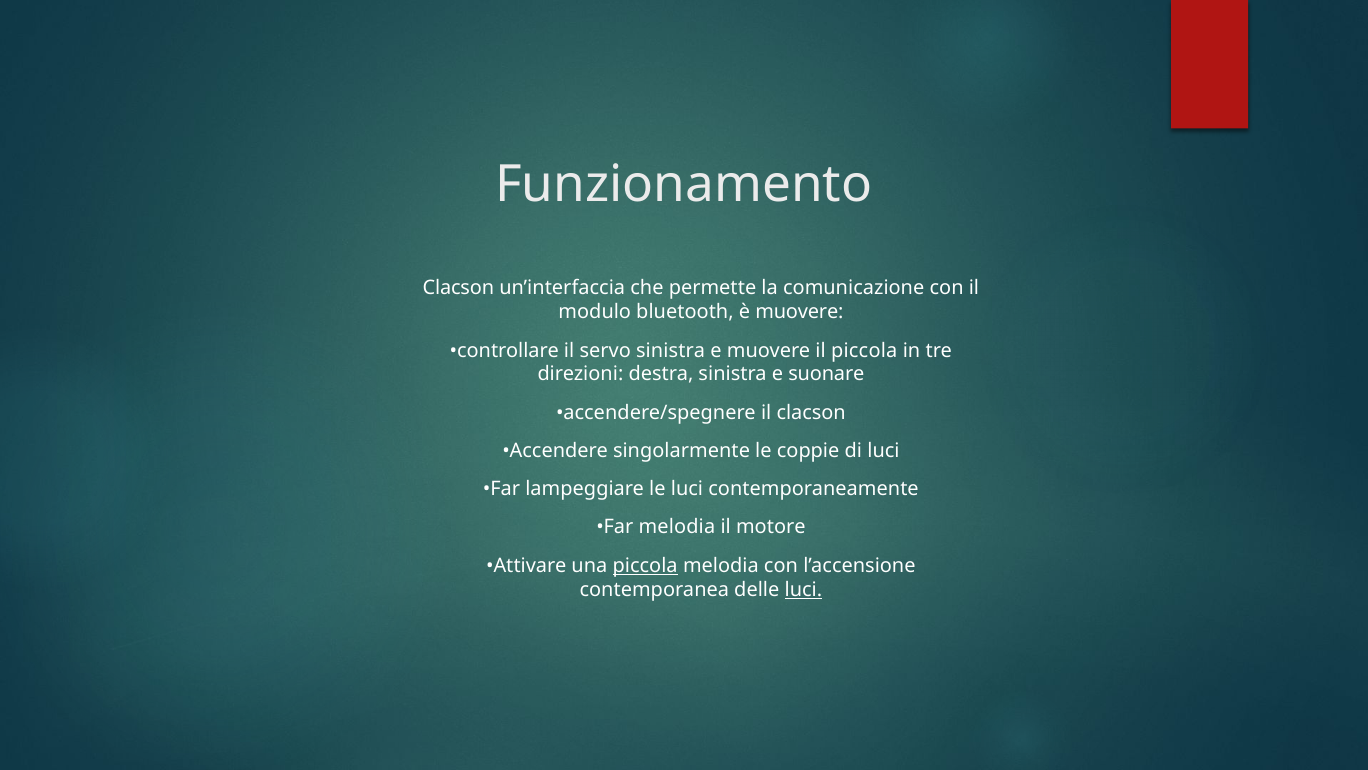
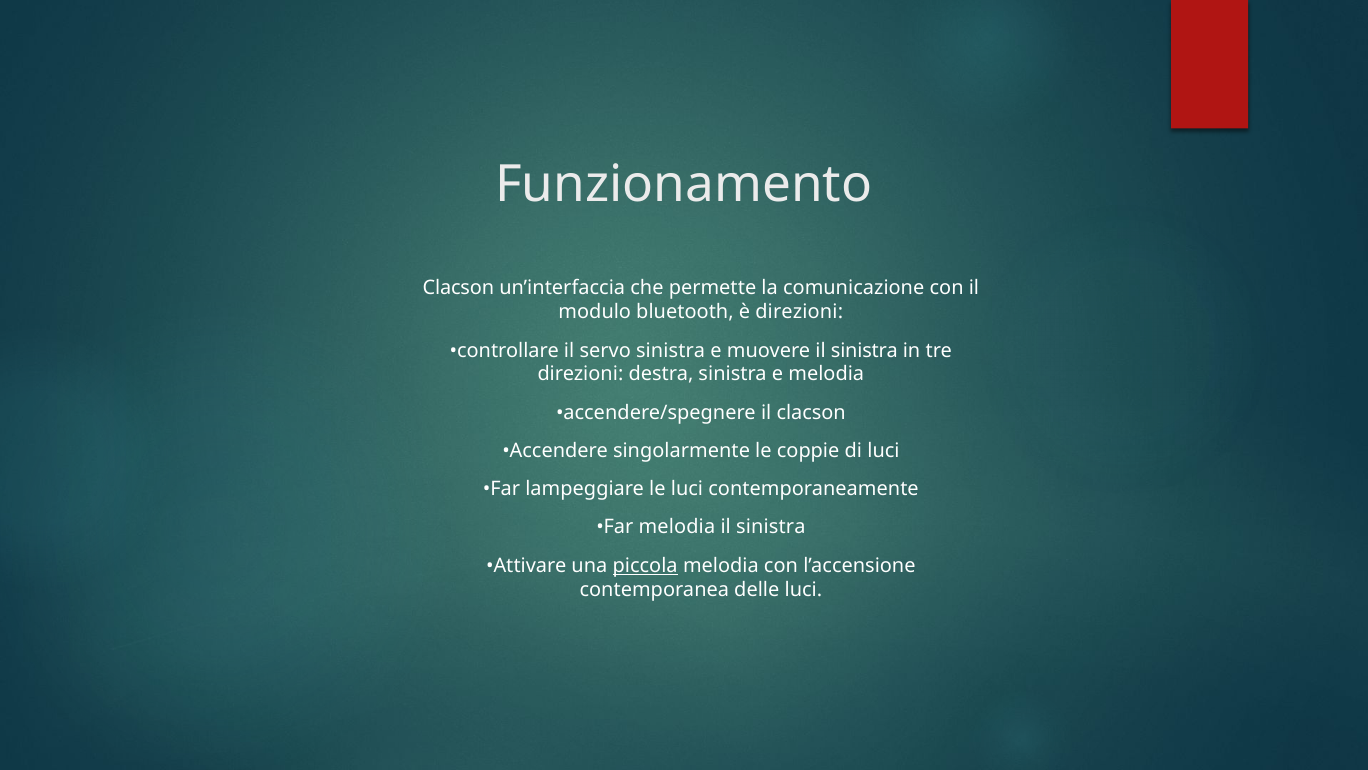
è muovere: muovere -> direzioni (799, 312)
muovere il piccola: piccola -> sinistra (864, 350)
e suonare: suonare -> melodia (826, 374)
motore: motore -> sinistra (771, 527)
luci underline: present -> none (803, 589)
